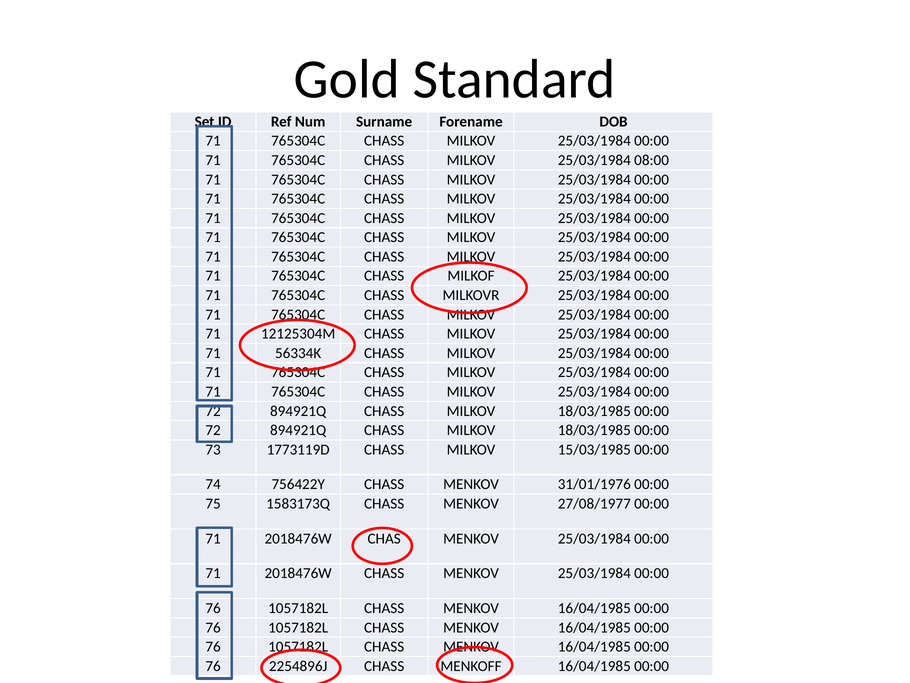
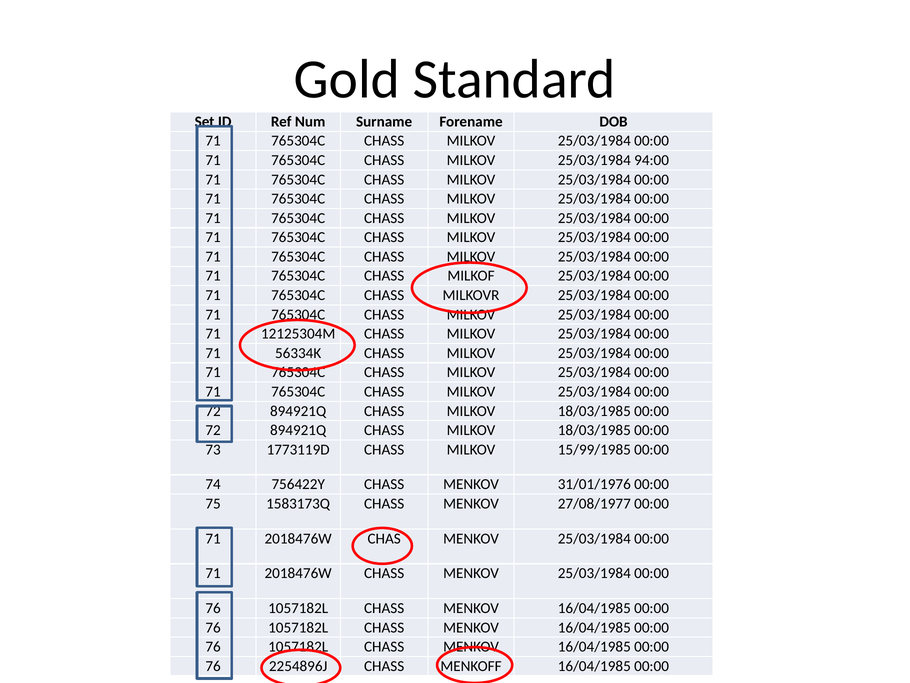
08:00: 08:00 -> 94:00 (652, 160)
15/03/1985: 15/03/1985 -> 15/99/1985 (594, 449)
